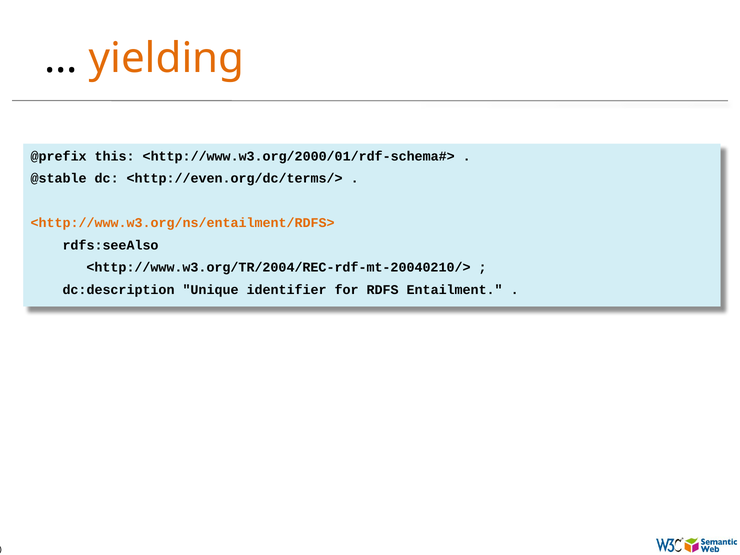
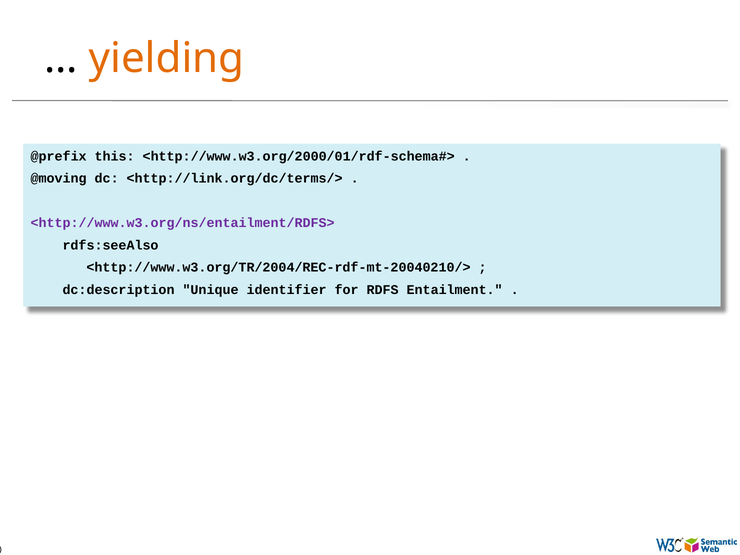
@stable: @stable -> @moving (59, 179)
<http://even.org/dc/terms/>: <http://even.org/dc/terms/> -> <http://link.org/dc/terms/> (235, 179)
<http://www.w3.org/ns/entailment/RDFS> colour: orange -> purple (183, 223)
